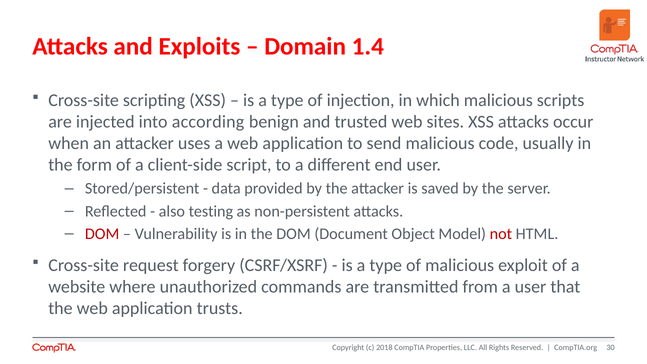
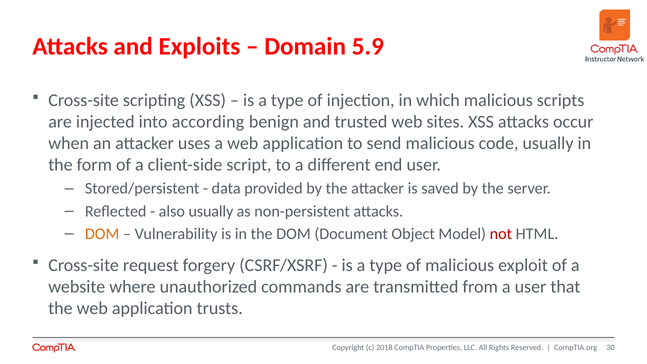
1.4: 1.4 -> 5.9 (368, 47)
also testing: testing -> usually (211, 211)
DOM colour: red -> orange (102, 234)
